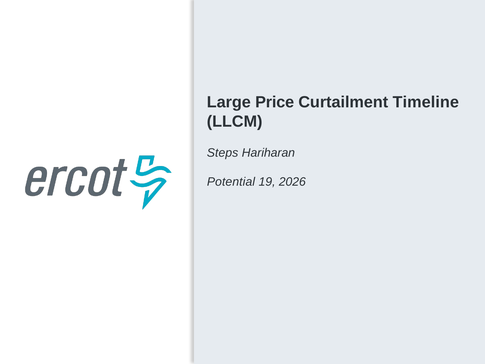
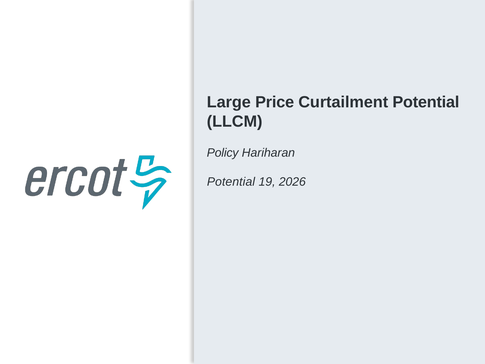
Curtailment Timeline: Timeline -> Potential (426, 102)
Steps: Steps -> Policy (223, 153)
